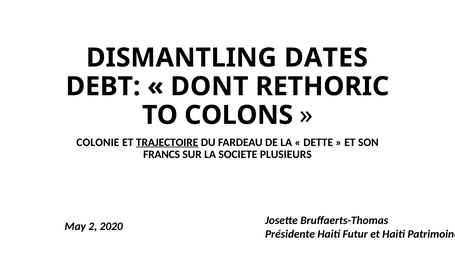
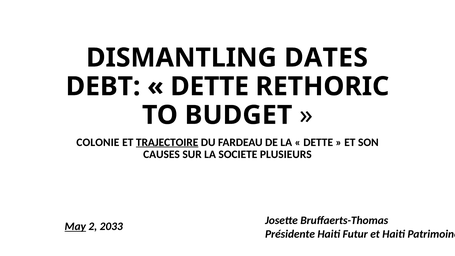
DONT: DONT -> DETTE (210, 86)
COLONS: COLONS -> BUDGET (238, 115)
FRANCS: FRANCS -> CAUSES (162, 154)
May underline: none -> present (75, 226)
2020: 2020 -> 2033 (111, 226)
